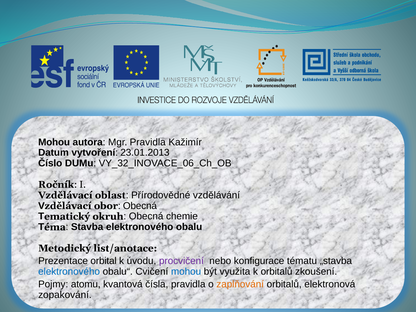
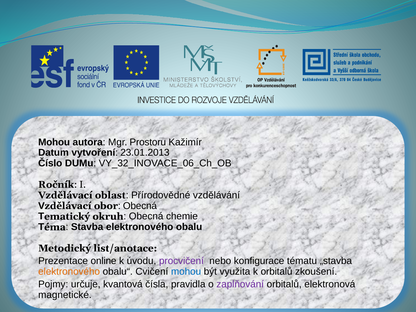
Mgr Pravidla: Pravidla -> Prostoru (148, 142)
orbital: orbital -> online (104, 261)
elektronového colour: blue -> orange (69, 272)
atomu: atomu -> určuje (86, 284)
zaplňování colour: orange -> purple (240, 284)
zopakování: zopakování -> magnetické (65, 295)
